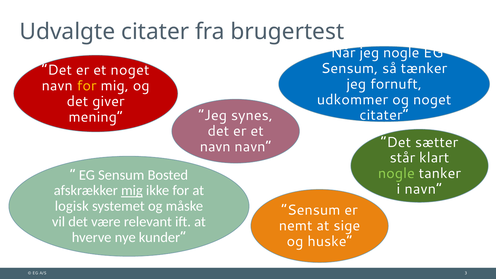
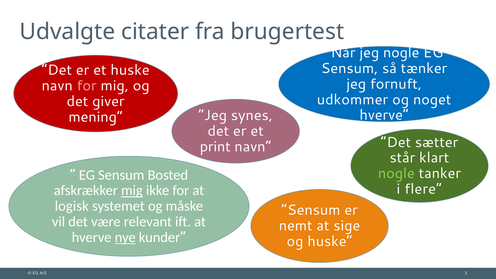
et noget: noget -> huske (130, 70)
for colour: yellow -> pink (87, 86)
citater: citater -> hverve (384, 115)
navn: navn -> print (215, 147)
i navn: navn -> flere (423, 189)
nye underline: none -> present (125, 237)
